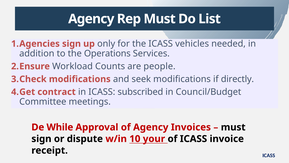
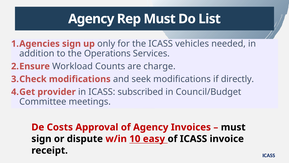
people: people -> charge (160, 66)
contract: contract -> provider (57, 92)
While: While -> Costs (60, 127)
your: your -> easy (154, 138)
